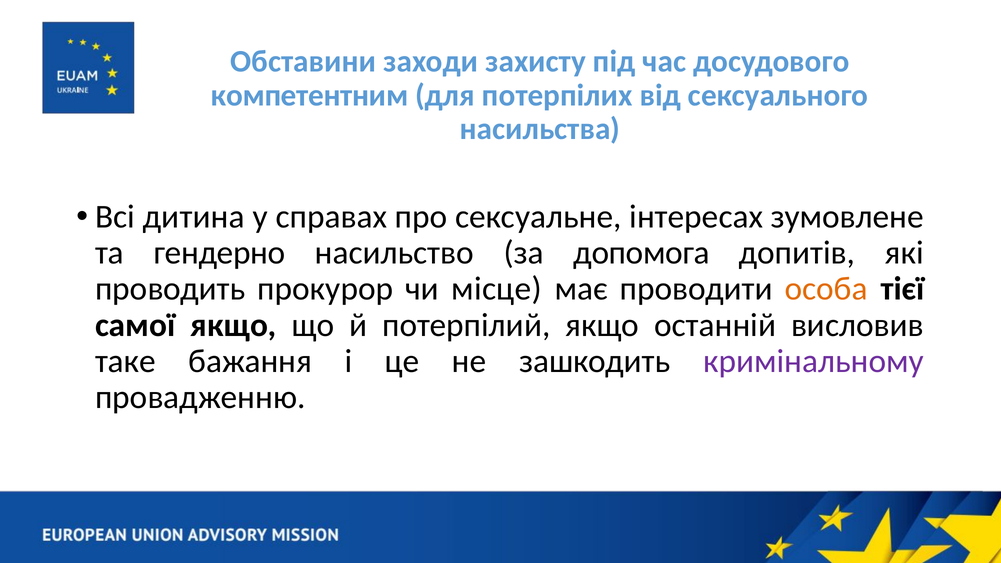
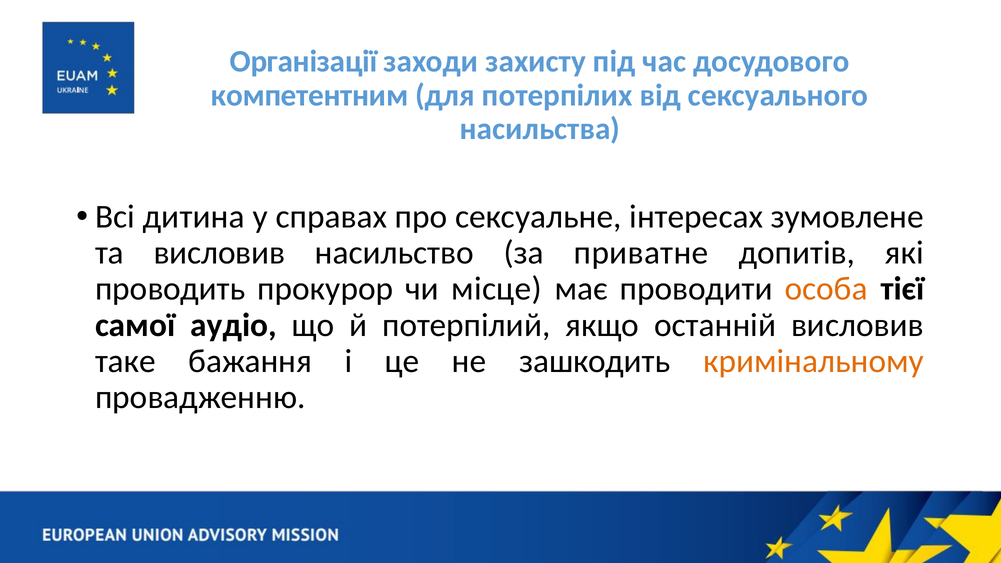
Обставини: Обставини -> Організації (303, 61)
та гендерно: гендерно -> висловив (219, 253)
допомога: допомога -> приватне (641, 253)
самої якщо: якщо -> аудіо (234, 325)
кримінальному colour: purple -> orange (813, 361)
